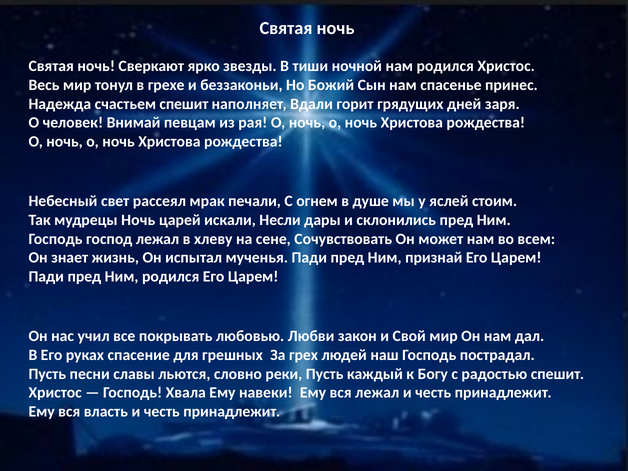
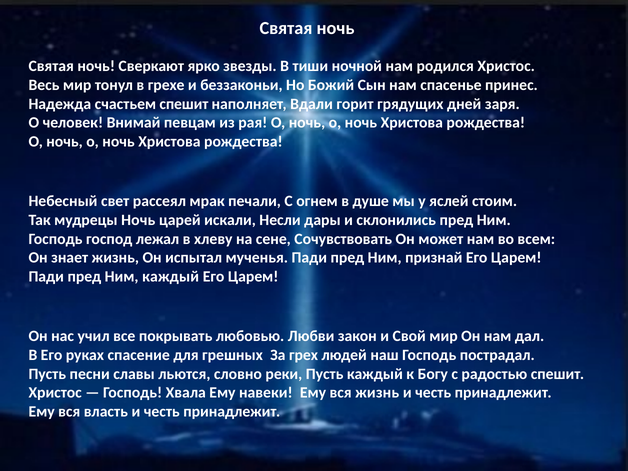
Ним родился: родился -> каждый (171, 277)
вся лежал: лежал -> жизнь (377, 393)
